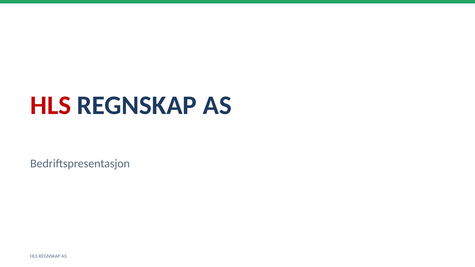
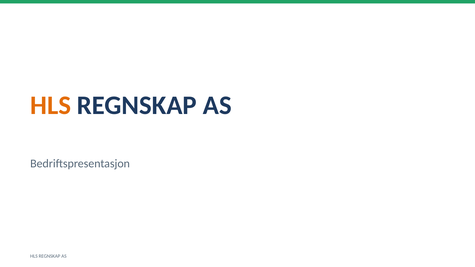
HLS colour: red -> orange (51, 105)
